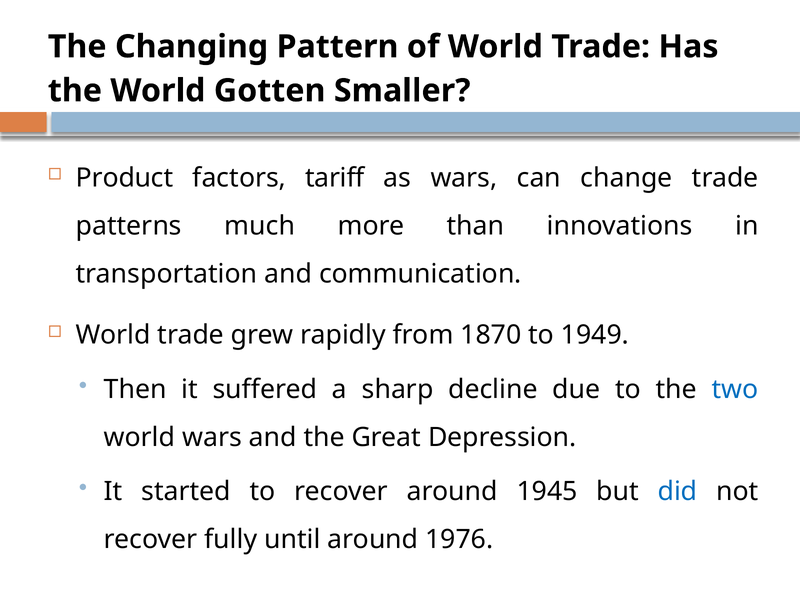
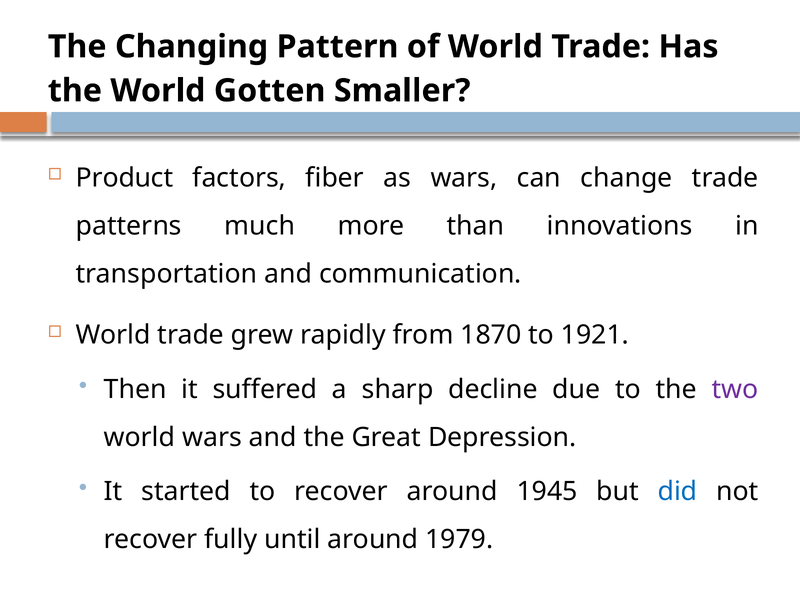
tariff: tariff -> fiber (335, 178)
1949: 1949 -> 1921 (595, 335)
two colour: blue -> purple (735, 389)
1976: 1976 -> 1979 (459, 539)
